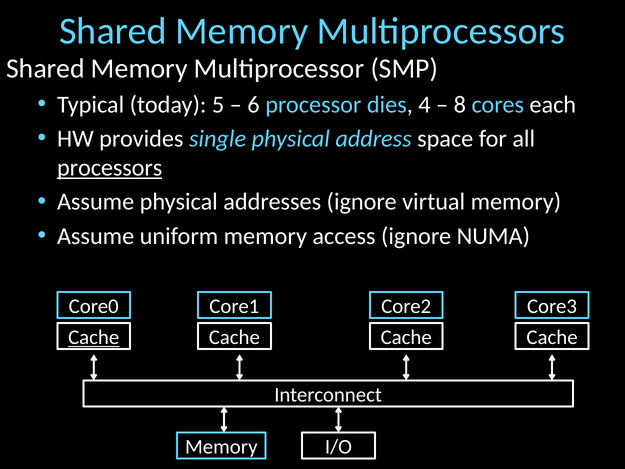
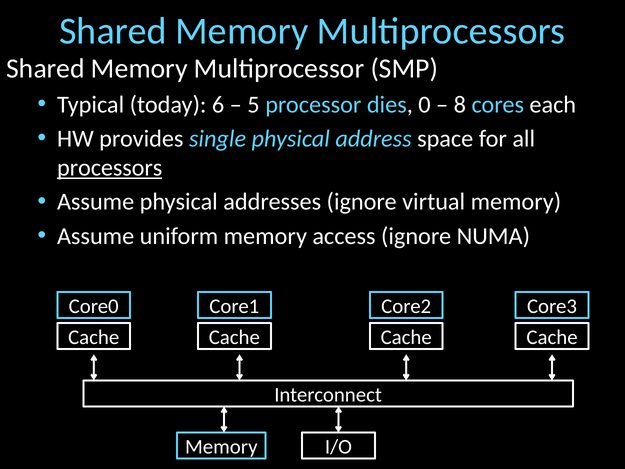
5: 5 -> 6 (218, 105)
6: 6 -> 5 (253, 105)
4: 4 -> 0 (424, 105)
Cache underline: present -> none (94, 337)
